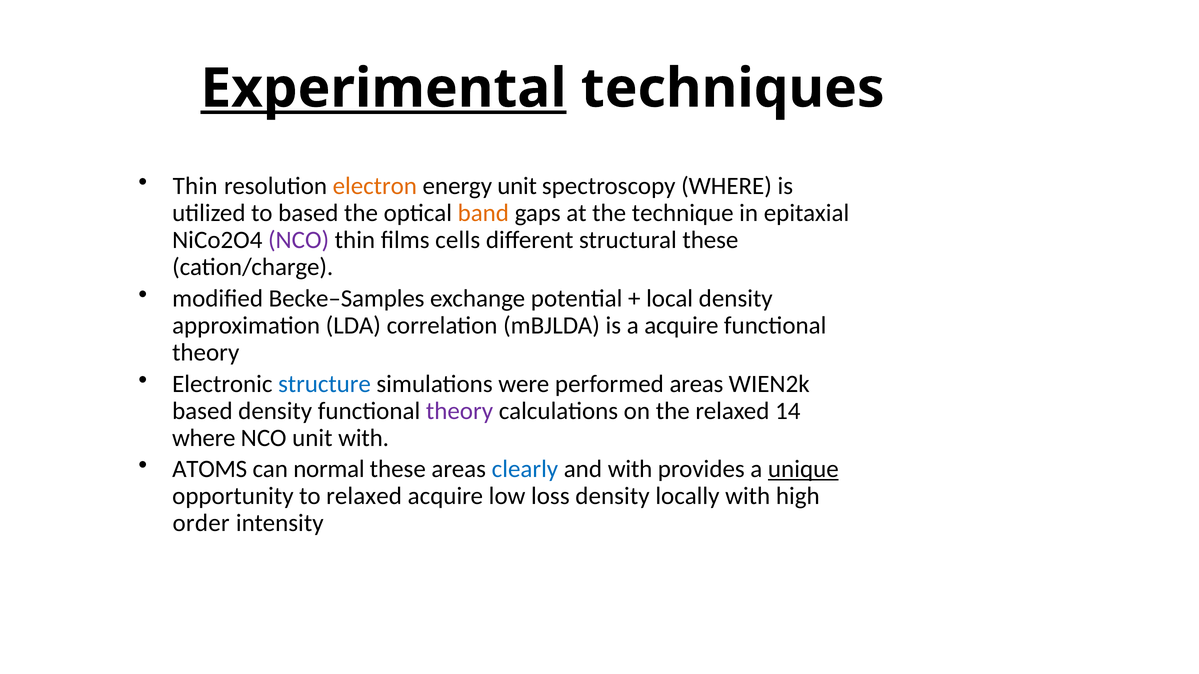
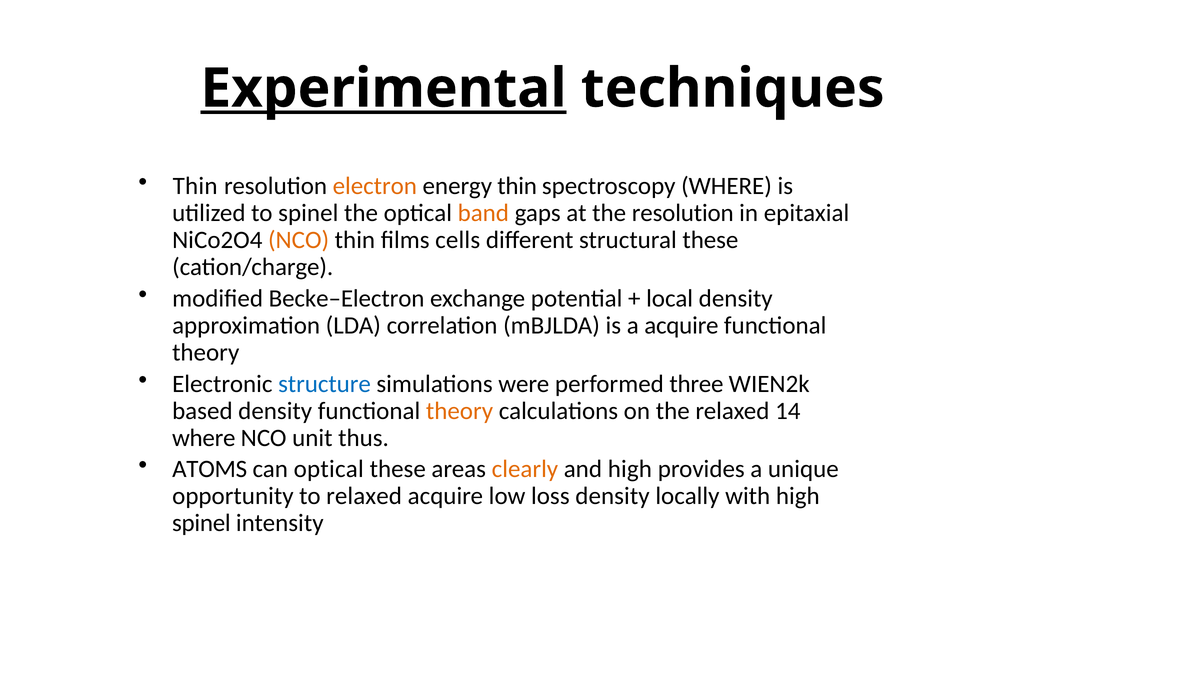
energy unit: unit -> thin (517, 186)
to based: based -> spinel (308, 213)
the technique: technique -> resolution (683, 213)
NCO colour: purple -> orange (299, 240)
Becke–Samples: Becke–Samples -> Becke–Electron (347, 299)
performed areas: areas -> three (696, 384)
theory colour: purple -> orange (459, 411)
unit with: with -> thus (364, 438)
can normal: normal -> optical (329, 470)
clearly colour: blue -> orange (525, 470)
and with: with -> high (630, 470)
unique underline: present -> none (803, 470)
order: order -> spinel (201, 523)
